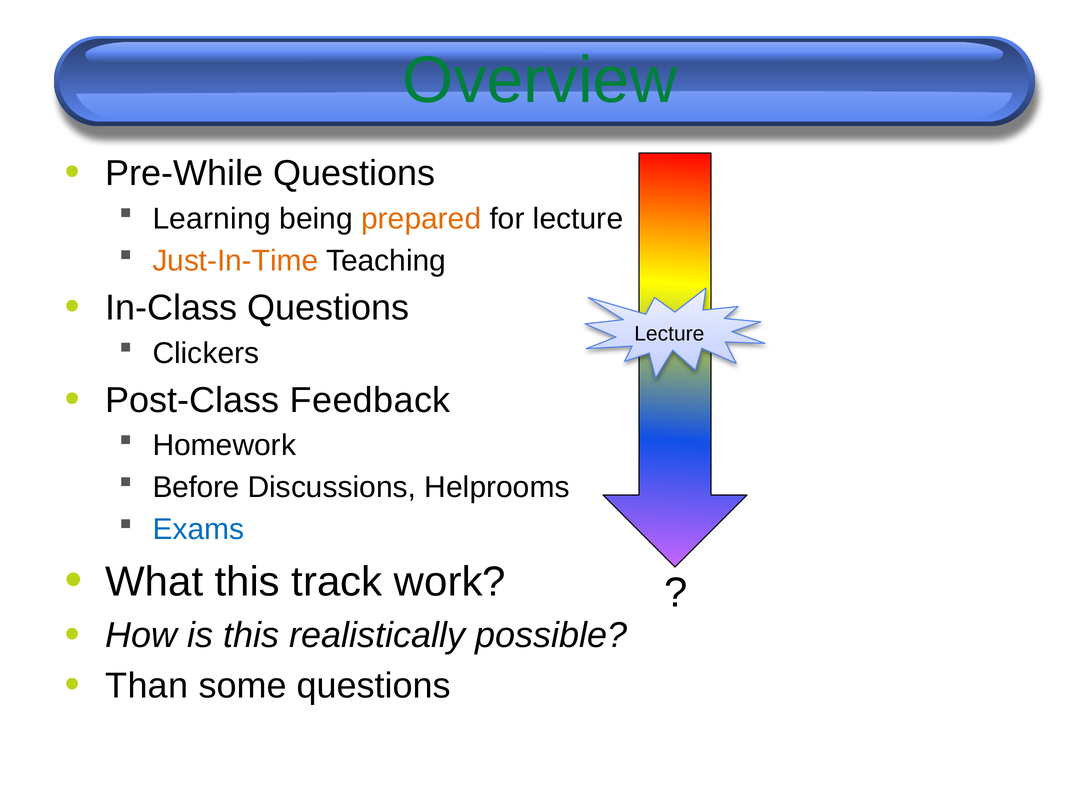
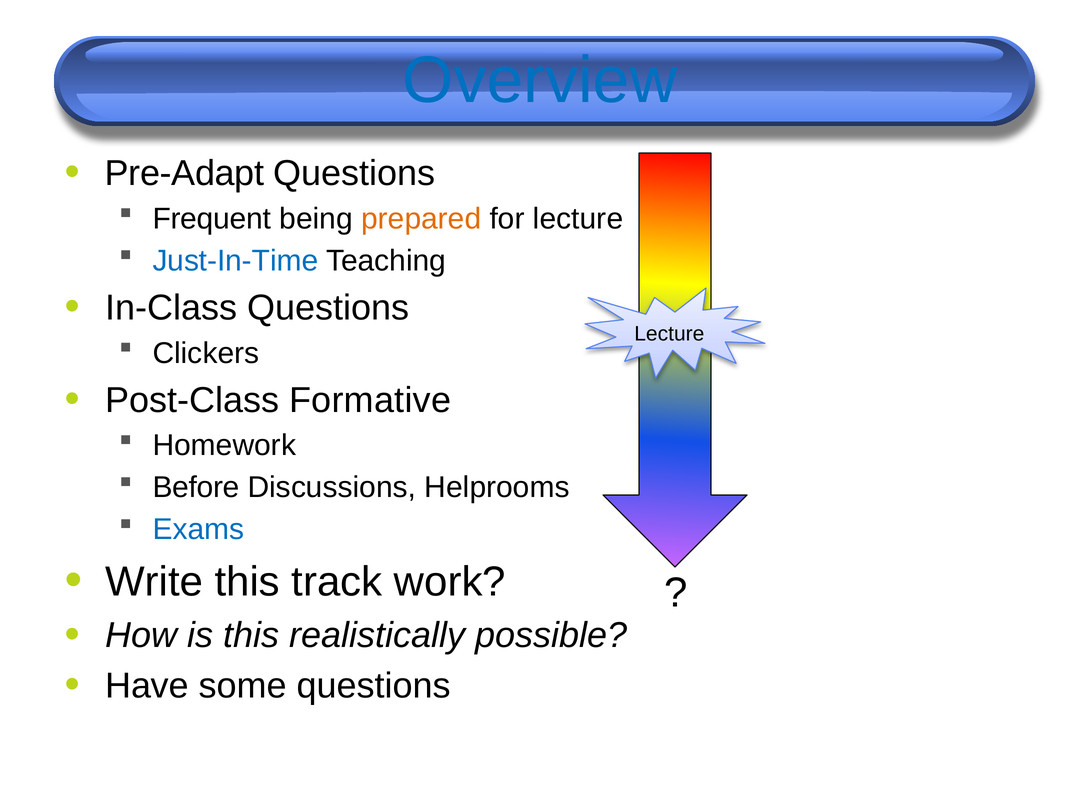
Overview colour: green -> blue (540, 80)
Pre-While: Pre-While -> Pre-Adapt (184, 174)
Learning: Learning -> Frequent (212, 219)
Just-In-Time colour: orange -> blue (235, 261)
Feedback: Feedback -> Formative (370, 400)
What: What -> Write (154, 582)
Than: Than -> Have (147, 686)
